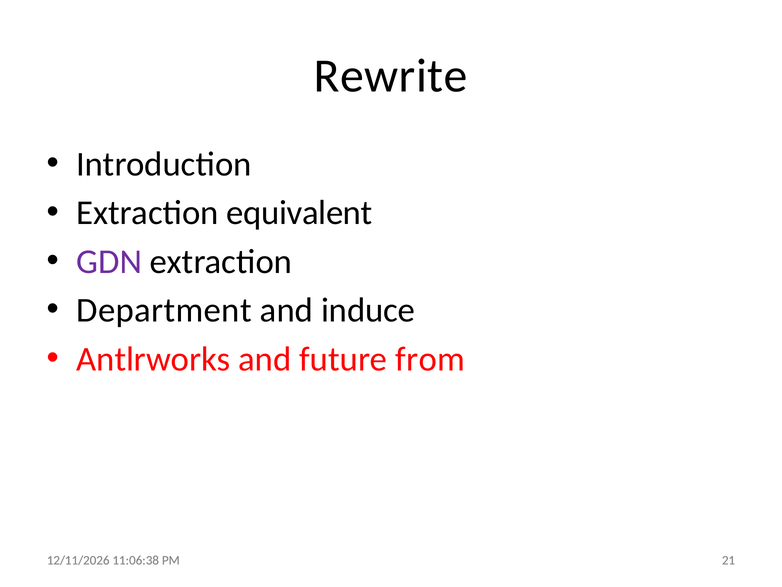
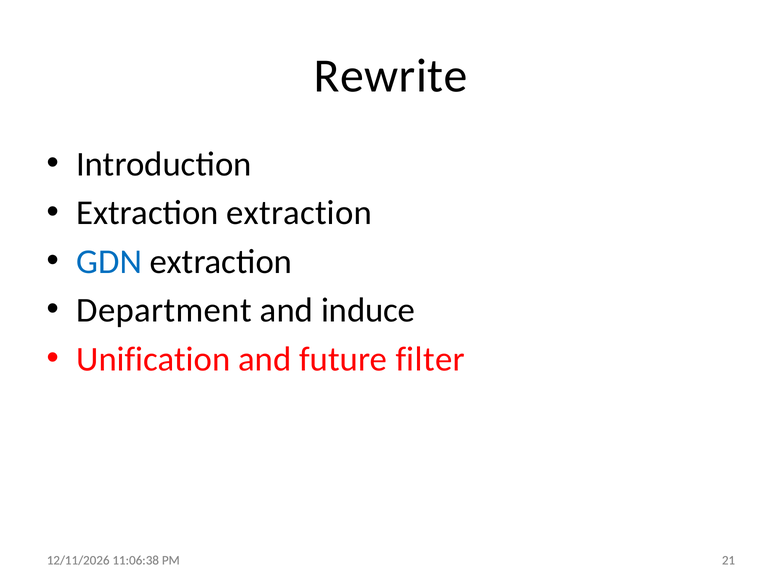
Extraction equivalent: equivalent -> extraction (299, 213)
GDN colour: purple -> blue (109, 261)
Antlrworks: Antlrworks -> Unification (153, 359)
from: from -> filter (430, 359)
